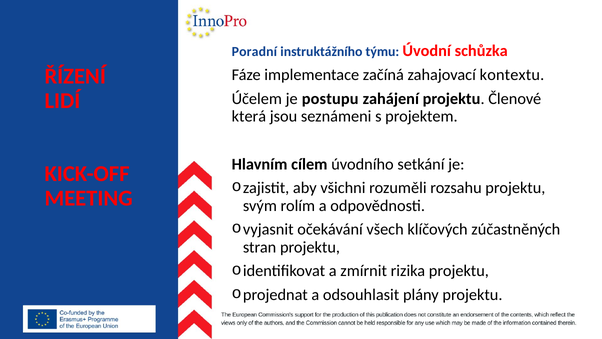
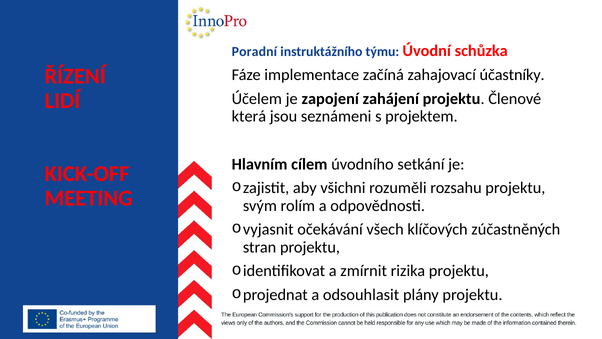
kontextu: kontextu -> účastníky (512, 75)
postupu: postupu -> zapojení (330, 99)
